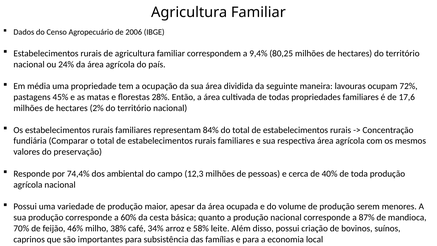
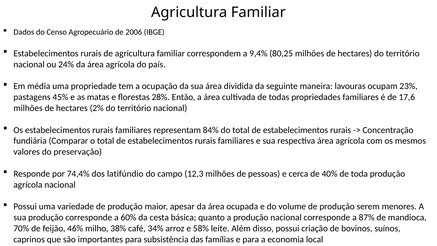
72%: 72% -> 23% (409, 86)
ambiental: ambiental -> latifúndio (125, 174)
